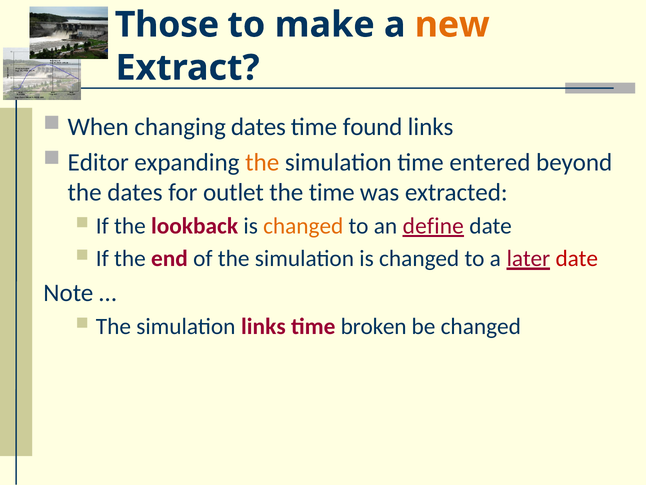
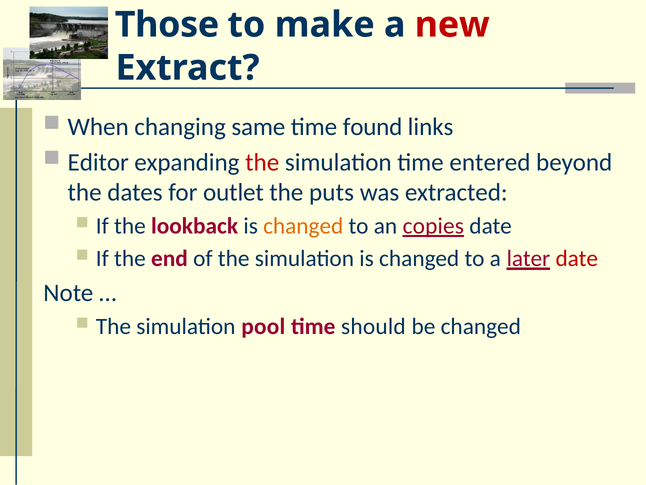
new colour: orange -> red (452, 25)
changing dates: dates -> same (258, 127)
the colour: orange -> red (262, 162)
the time: time -> puts (332, 192)
define: define -> copies (433, 226)
simulation links: links -> pool (263, 326)
broken: broken -> should (373, 326)
